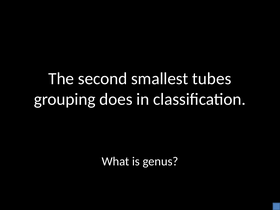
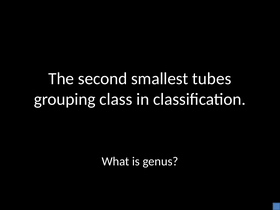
does: does -> class (116, 99)
